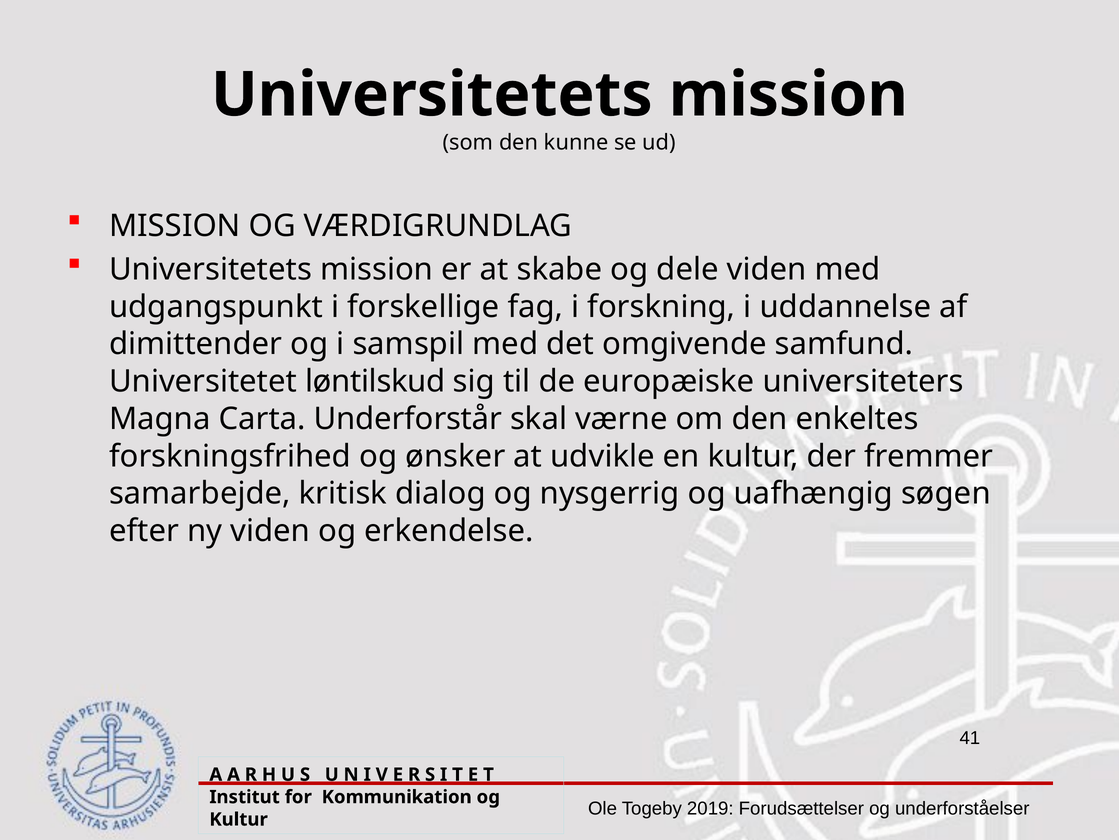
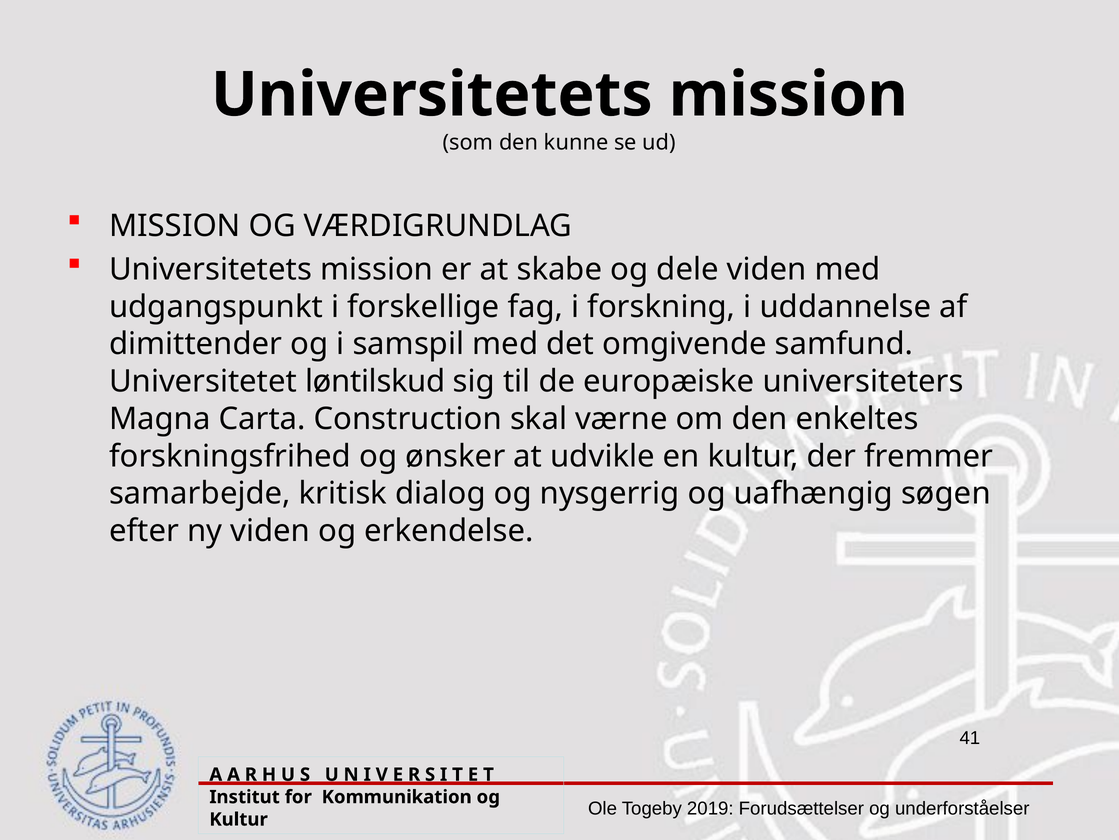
Underforstår: Underforstår -> Construction (408, 419)
